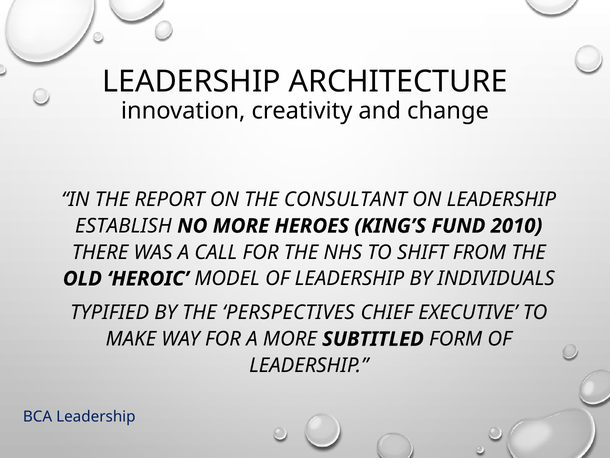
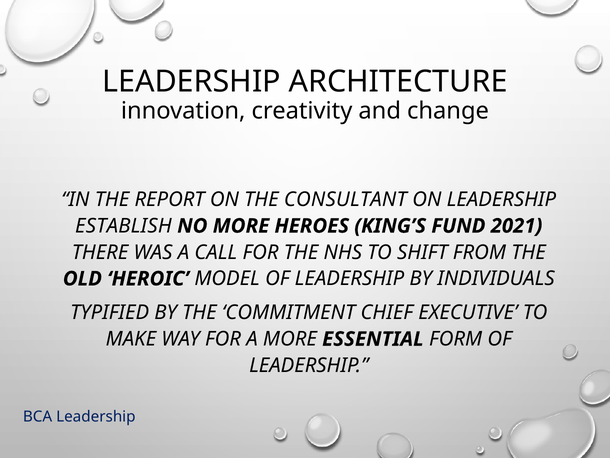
2010: 2010 -> 2021 (517, 226)
PERSPECTIVES: PERSPECTIVES -> COMMITMENT (289, 312)
SUBTITLED: SUBTITLED -> ESSENTIAL (373, 339)
